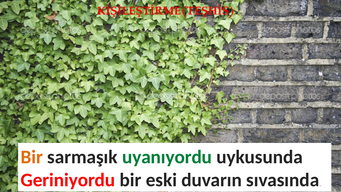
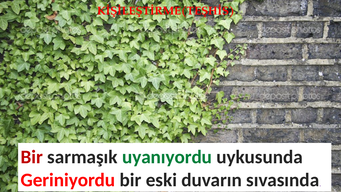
Bir colour: orange -> red (32, 157)
